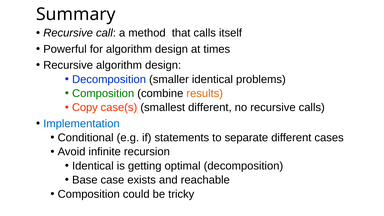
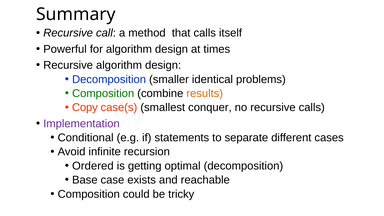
smallest different: different -> conquer (210, 108)
Implementation colour: blue -> purple (81, 124)
Identical: Identical -> Ordered (93, 166)
